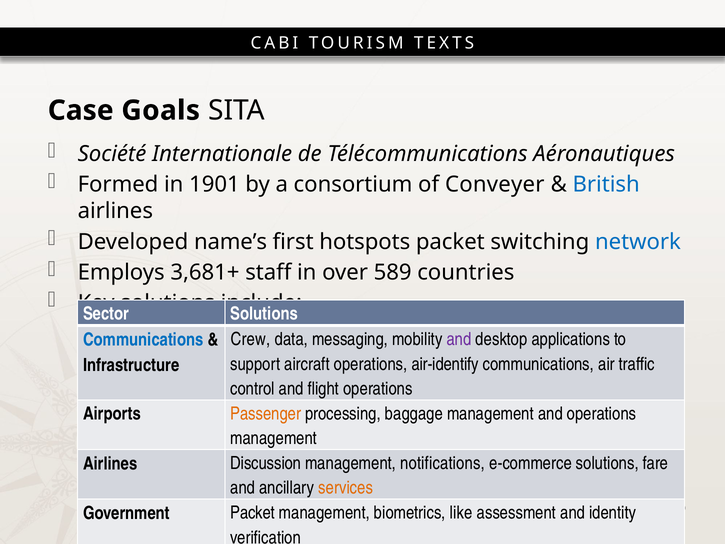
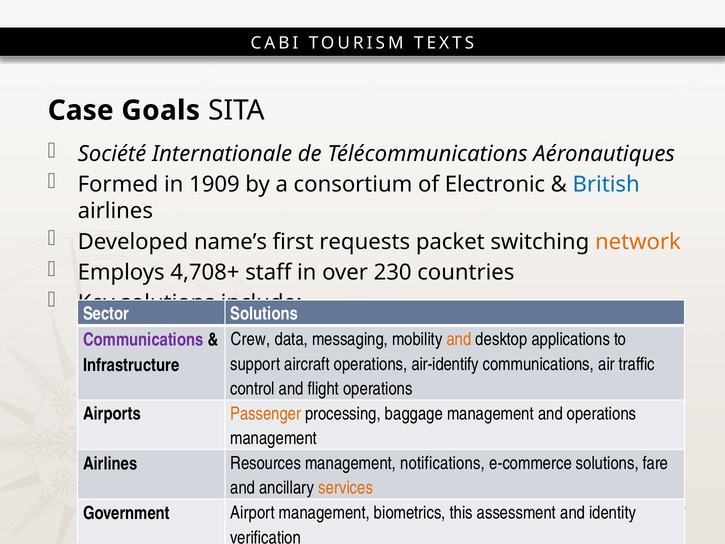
1901: 1901 -> 1909 (214, 184)
Conveyer: Conveyer -> Electronic (495, 184)
hotspots: hotspots -> requests (365, 242)
network colour: blue -> orange (638, 242)
3,681+: 3,681+ -> 4,708+ (205, 272)
589: 589 -> 230 (393, 272)
and colour: purple -> orange (459, 339)
Communications colour: blue -> purple (143, 339)
Discussion: Discussion -> Resources (266, 463)
Government Packet: Packet -> Airport (252, 513)
like: like -> this (461, 513)
